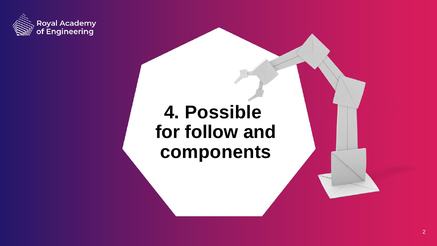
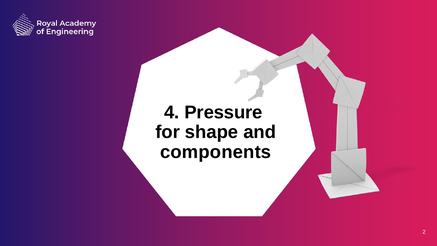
Possible: Possible -> Pressure (223, 112)
follow: follow -> shape (212, 132)
